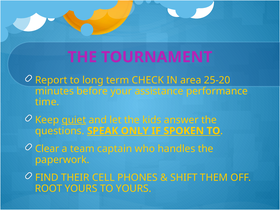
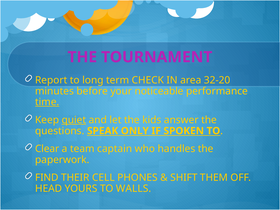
25-20: 25-20 -> 32-20 (217, 80)
assistance: assistance -> noticeable (159, 91)
time underline: none -> present (47, 102)
ROOT: ROOT -> HEAD (49, 189)
TO YOURS: YOURS -> WALLS (134, 189)
